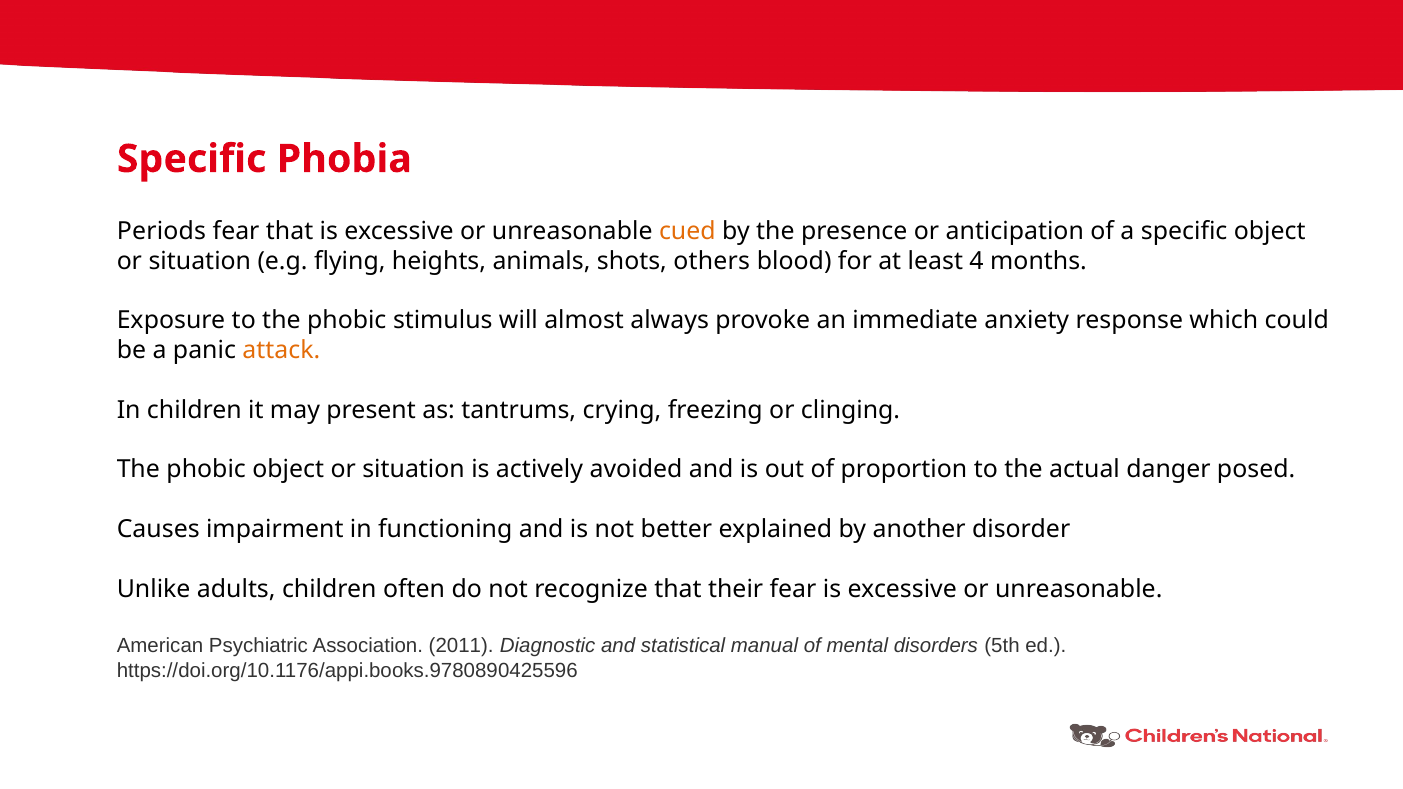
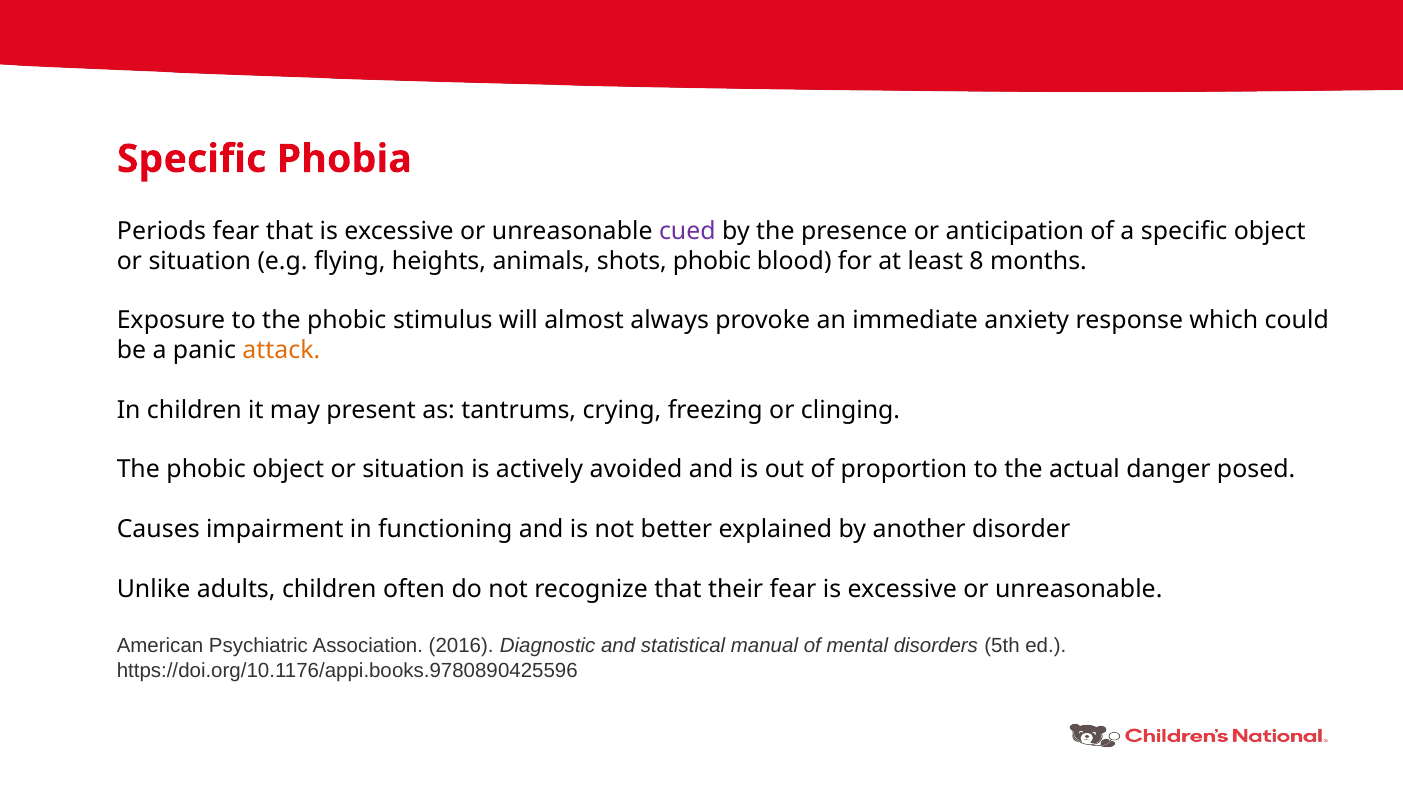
cued colour: orange -> purple (687, 231)
shots others: others -> phobic (712, 261)
4: 4 -> 8 (977, 261)
2011: 2011 -> 2016 (461, 646)
